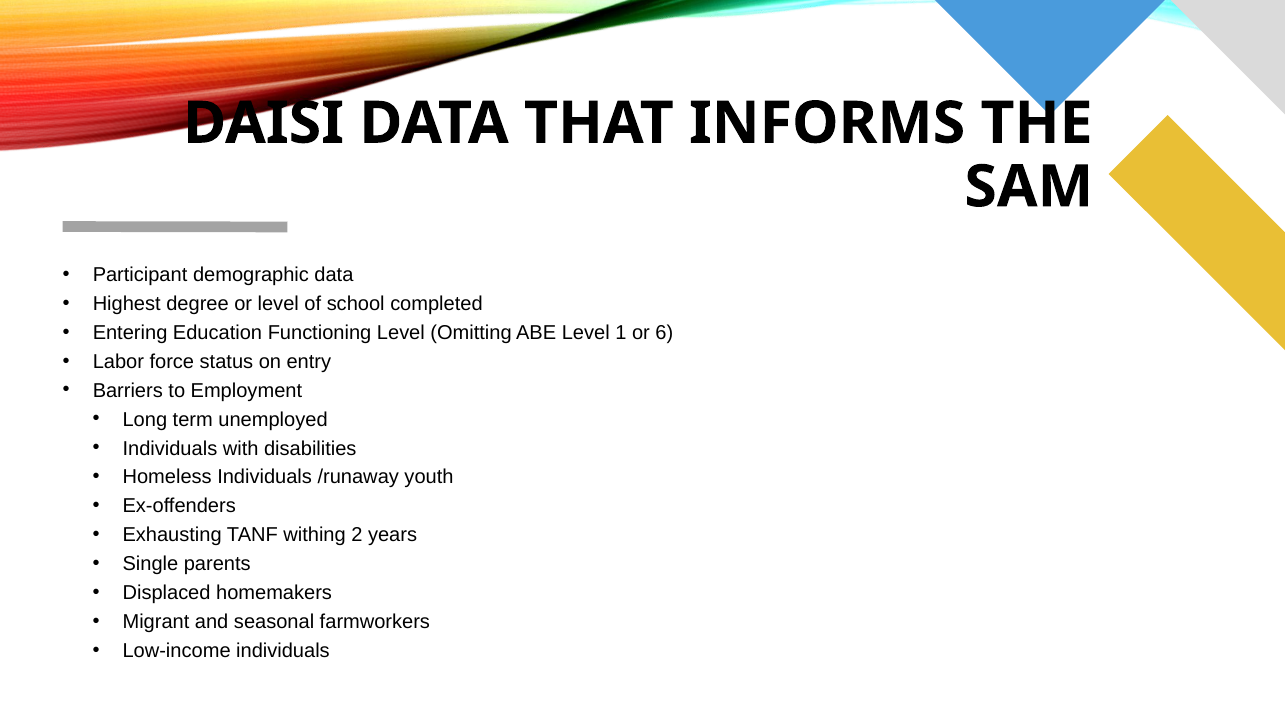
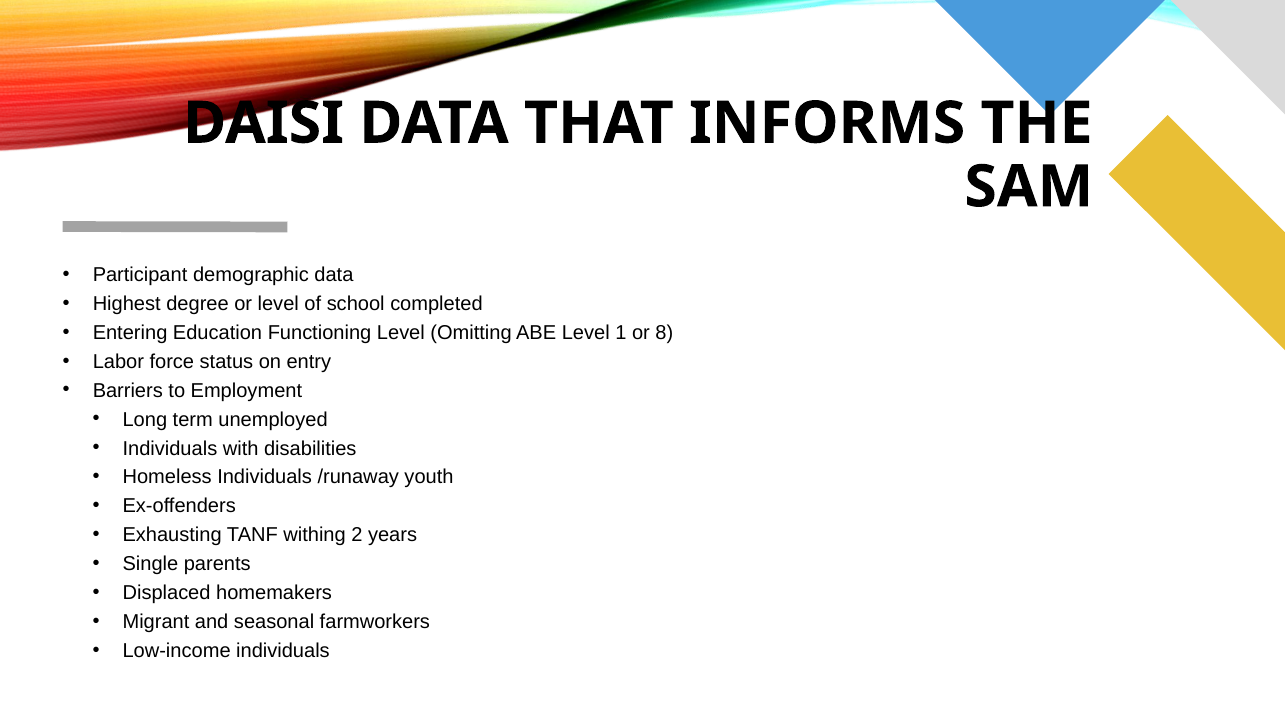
6: 6 -> 8 (664, 333)
